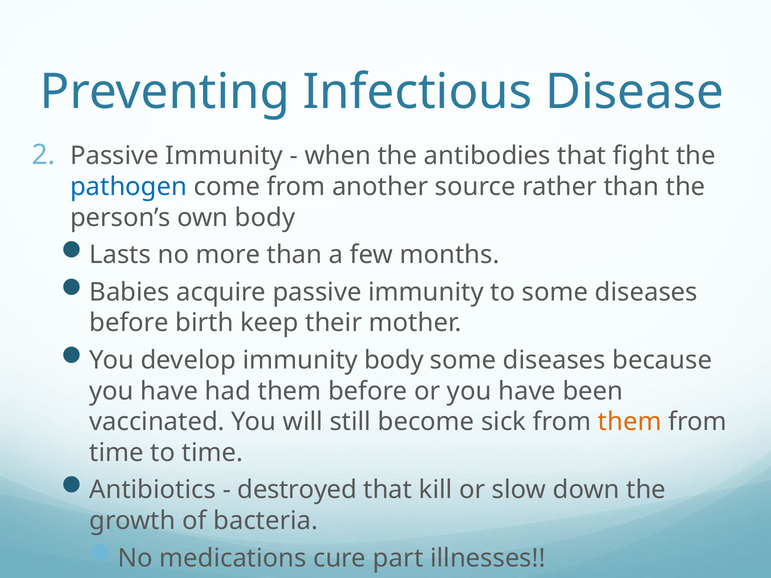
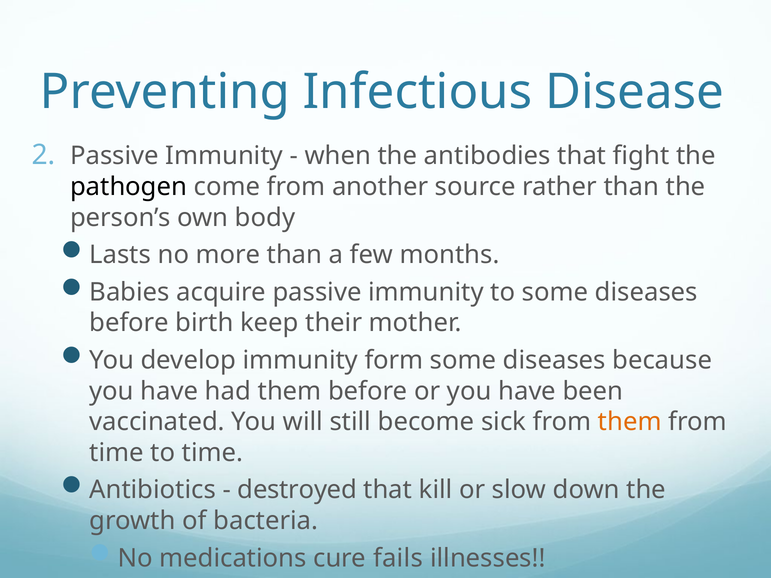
pathogen colour: blue -> black (129, 187)
immunity body: body -> form (394, 360)
part: part -> fails (398, 558)
